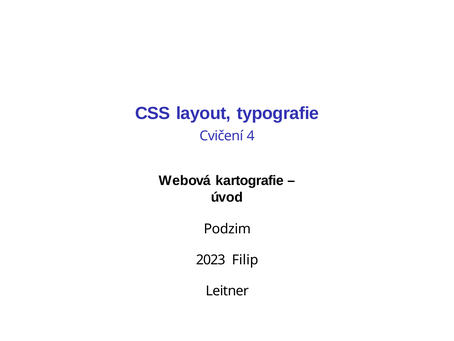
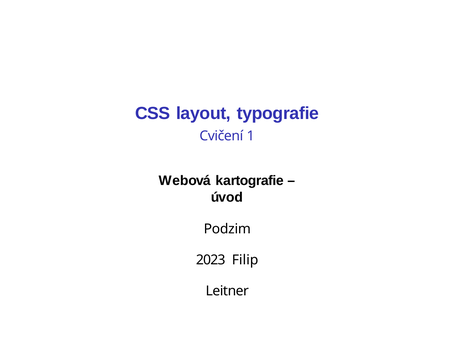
4: 4 -> 1 (251, 136)
